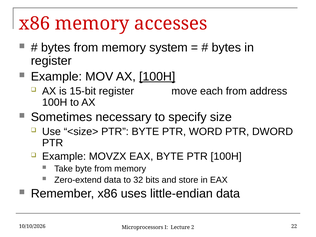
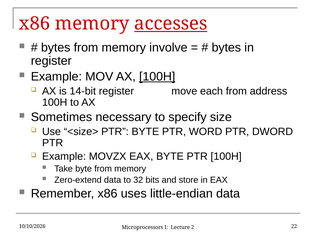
accesses underline: none -> present (171, 24)
system: system -> involve (168, 48)
15-bit: 15-bit -> 14-bit (83, 91)
